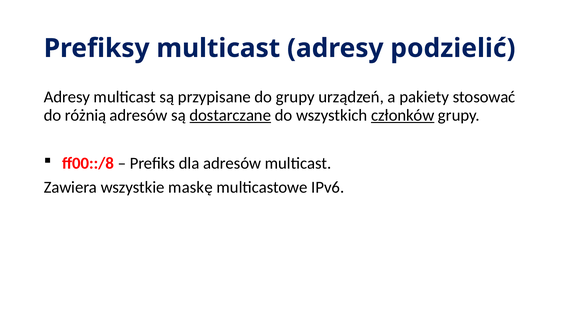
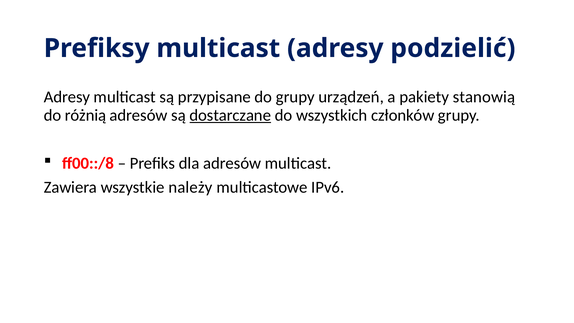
stosować: stosować -> stanowią (484, 97)
członków underline: present -> none (403, 115)
maskę: maskę -> należy (190, 187)
